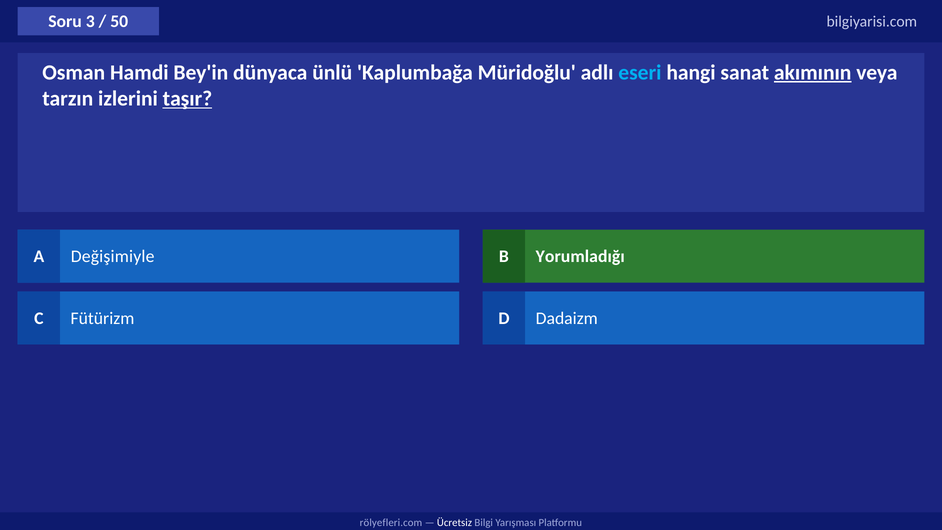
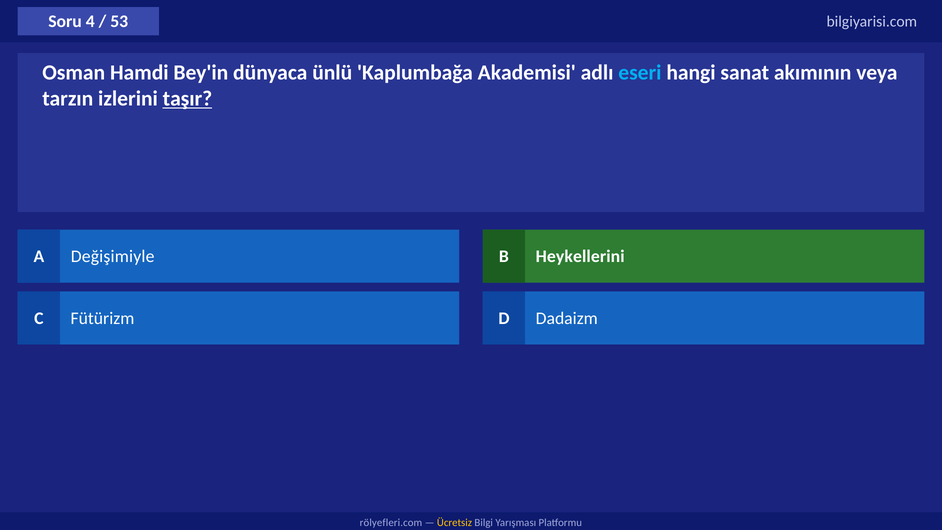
3: 3 -> 4 (90, 22)
50: 50 -> 53 (119, 22)
Müridoğlu: Müridoğlu -> Akademisi (527, 73)
akımının underline: present -> none (813, 73)
Yorumladığı: Yorumladığı -> Heykellerini (580, 256)
Ücretsiz colour: white -> yellow (455, 523)
